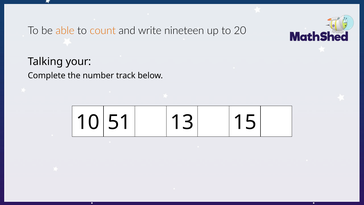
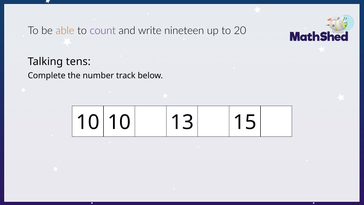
count colour: orange -> purple (103, 31)
your: your -> tens (78, 62)
10 51: 51 -> 10 (119, 122)
